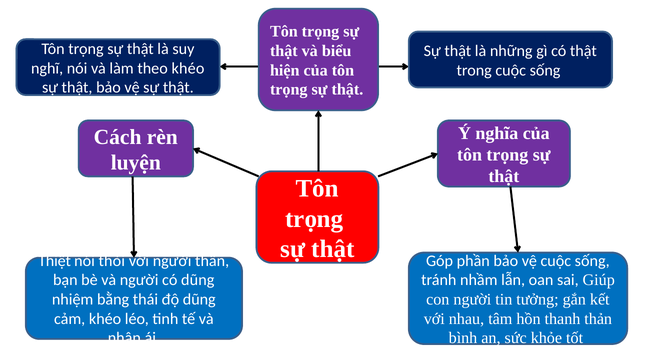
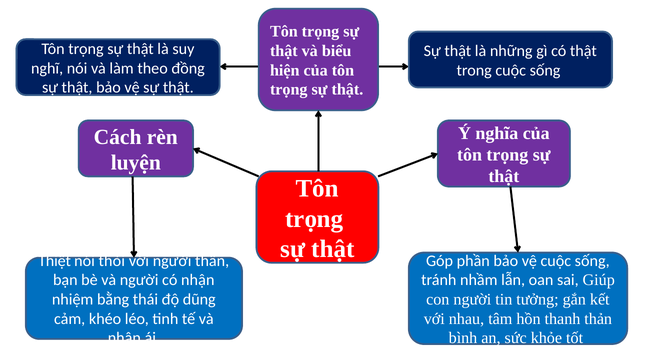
theo khéo: khéo -> đồng (188, 68)
có dũng: dũng -> nhận (198, 280)
